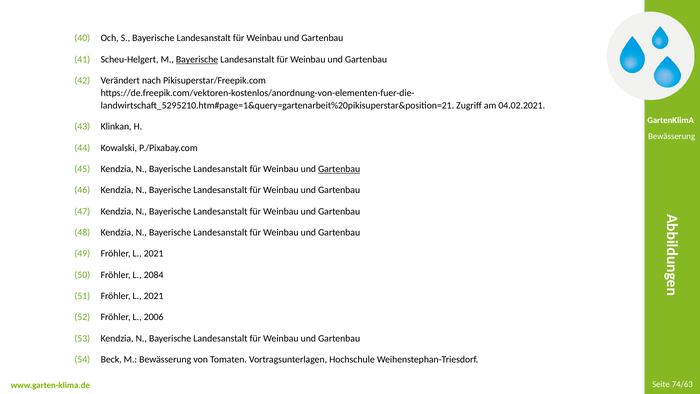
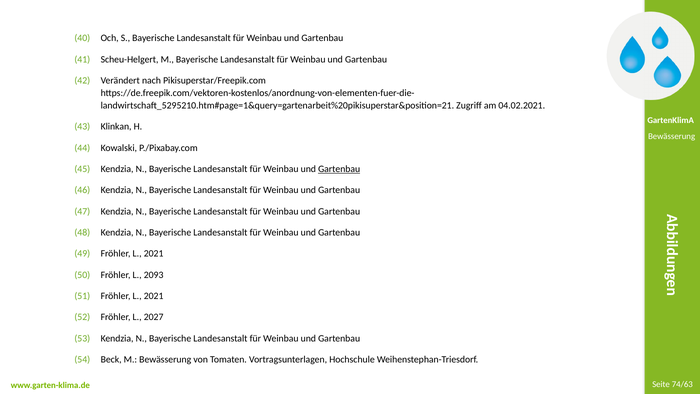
Bayerische underline: present -> none (197, 59)
2084: 2084 -> 2093 (154, 275)
2006: 2006 -> 2027 (154, 317)
